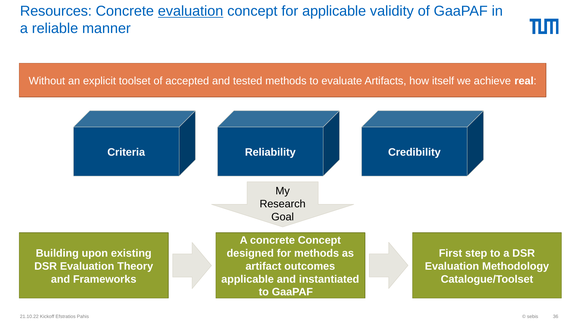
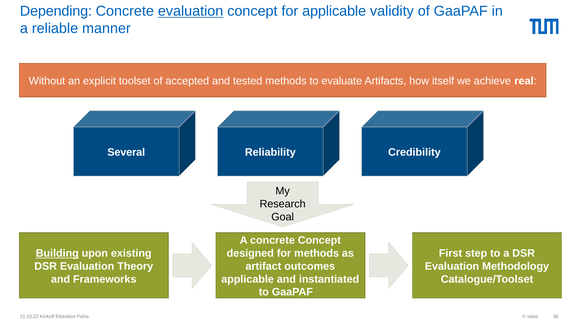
Resources: Resources -> Depending (56, 11)
Criteria: Criteria -> Several (126, 152)
Building underline: none -> present (57, 253)
